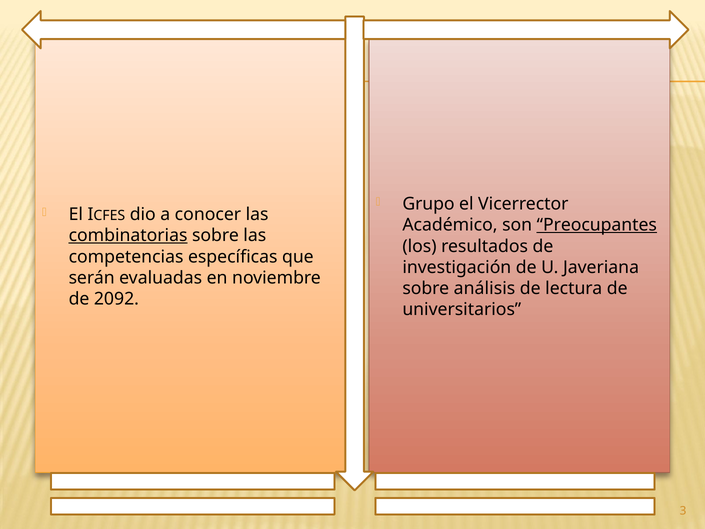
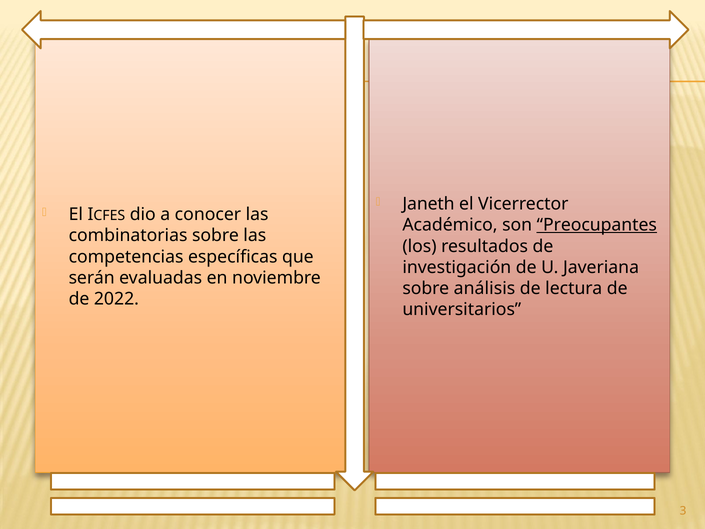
Grupo: Grupo -> Janeth (429, 204)
combinatorias underline: present -> none (128, 235)
2092: 2092 -> 2022 (116, 299)
